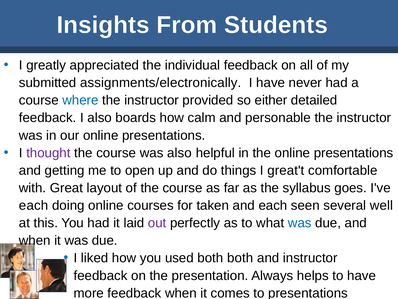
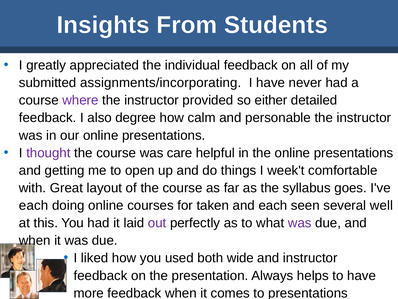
assignments/electronically: assignments/electronically -> assignments/incorporating (161, 83)
where colour: blue -> purple (80, 100)
boards: boards -> degree (136, 118)
was also: also -> care (180, 153)
great't: great't -> week't (286, 170)
was colour: blue -> purple (300, 223)
both both: both -> wide (240, 258)
